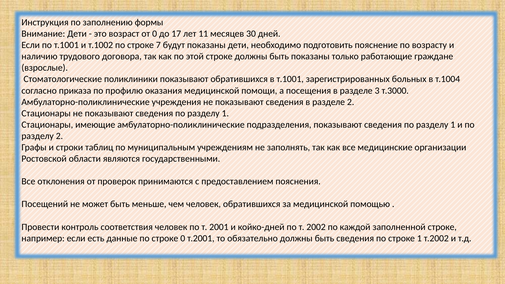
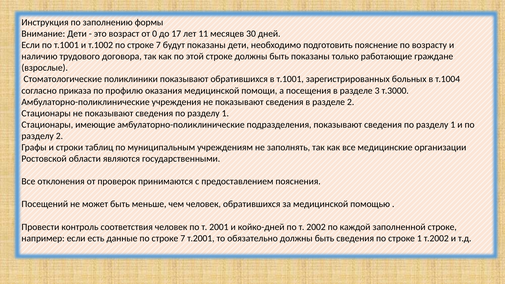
данные по строке 0: 0 -> 7 (183, 238)
